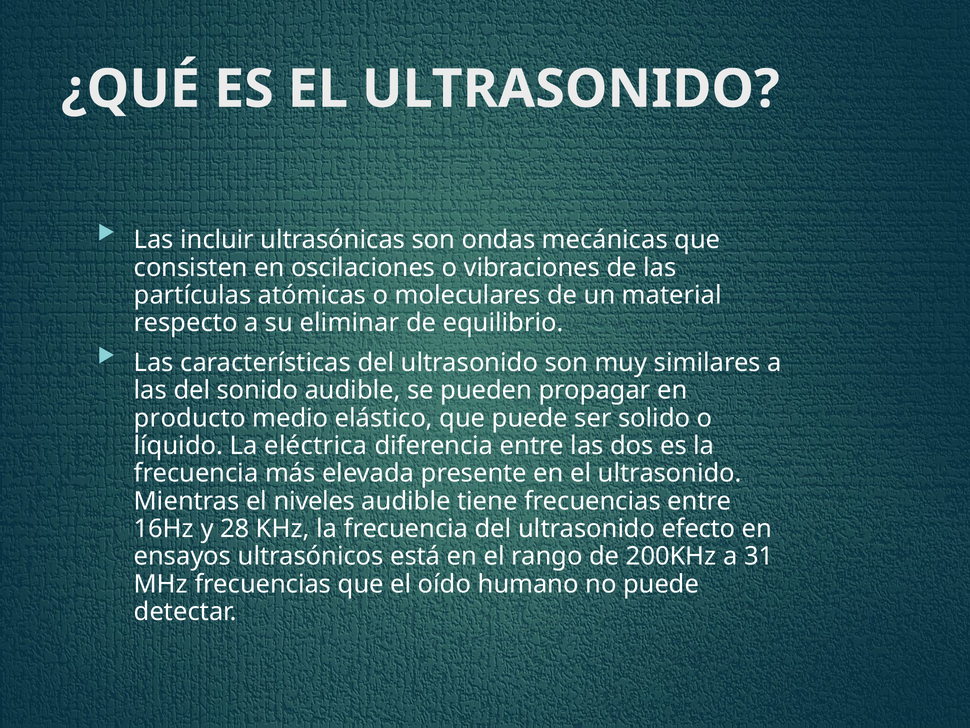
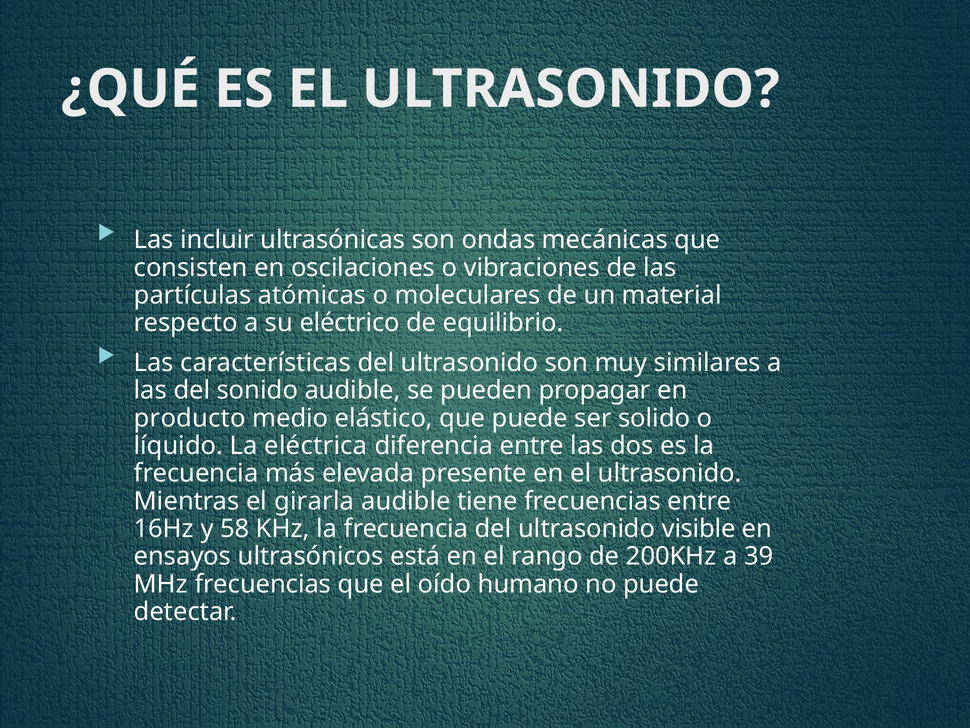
eliminar: eliminar -> eléctrico (350, 323)
niveles: niveles -> girarla (314, 501)
28: 28 -> 58 (235, 528)
efecto: efecto -> visible (699, 528)
31: 31 -> 39 (759, 556)
